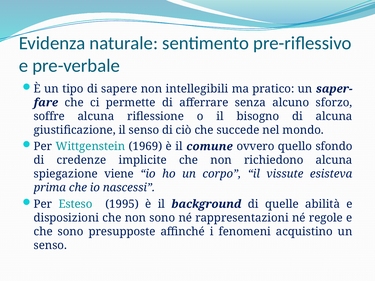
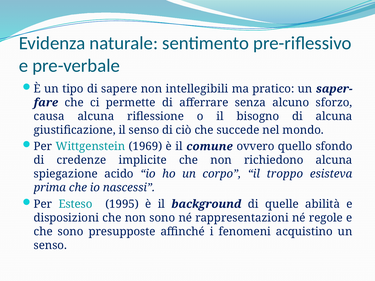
soffre: soffre -> causa (49, 116)
viene: viene -> acido (119, 174)
vissute: vissute -> troppo (285, 174)
